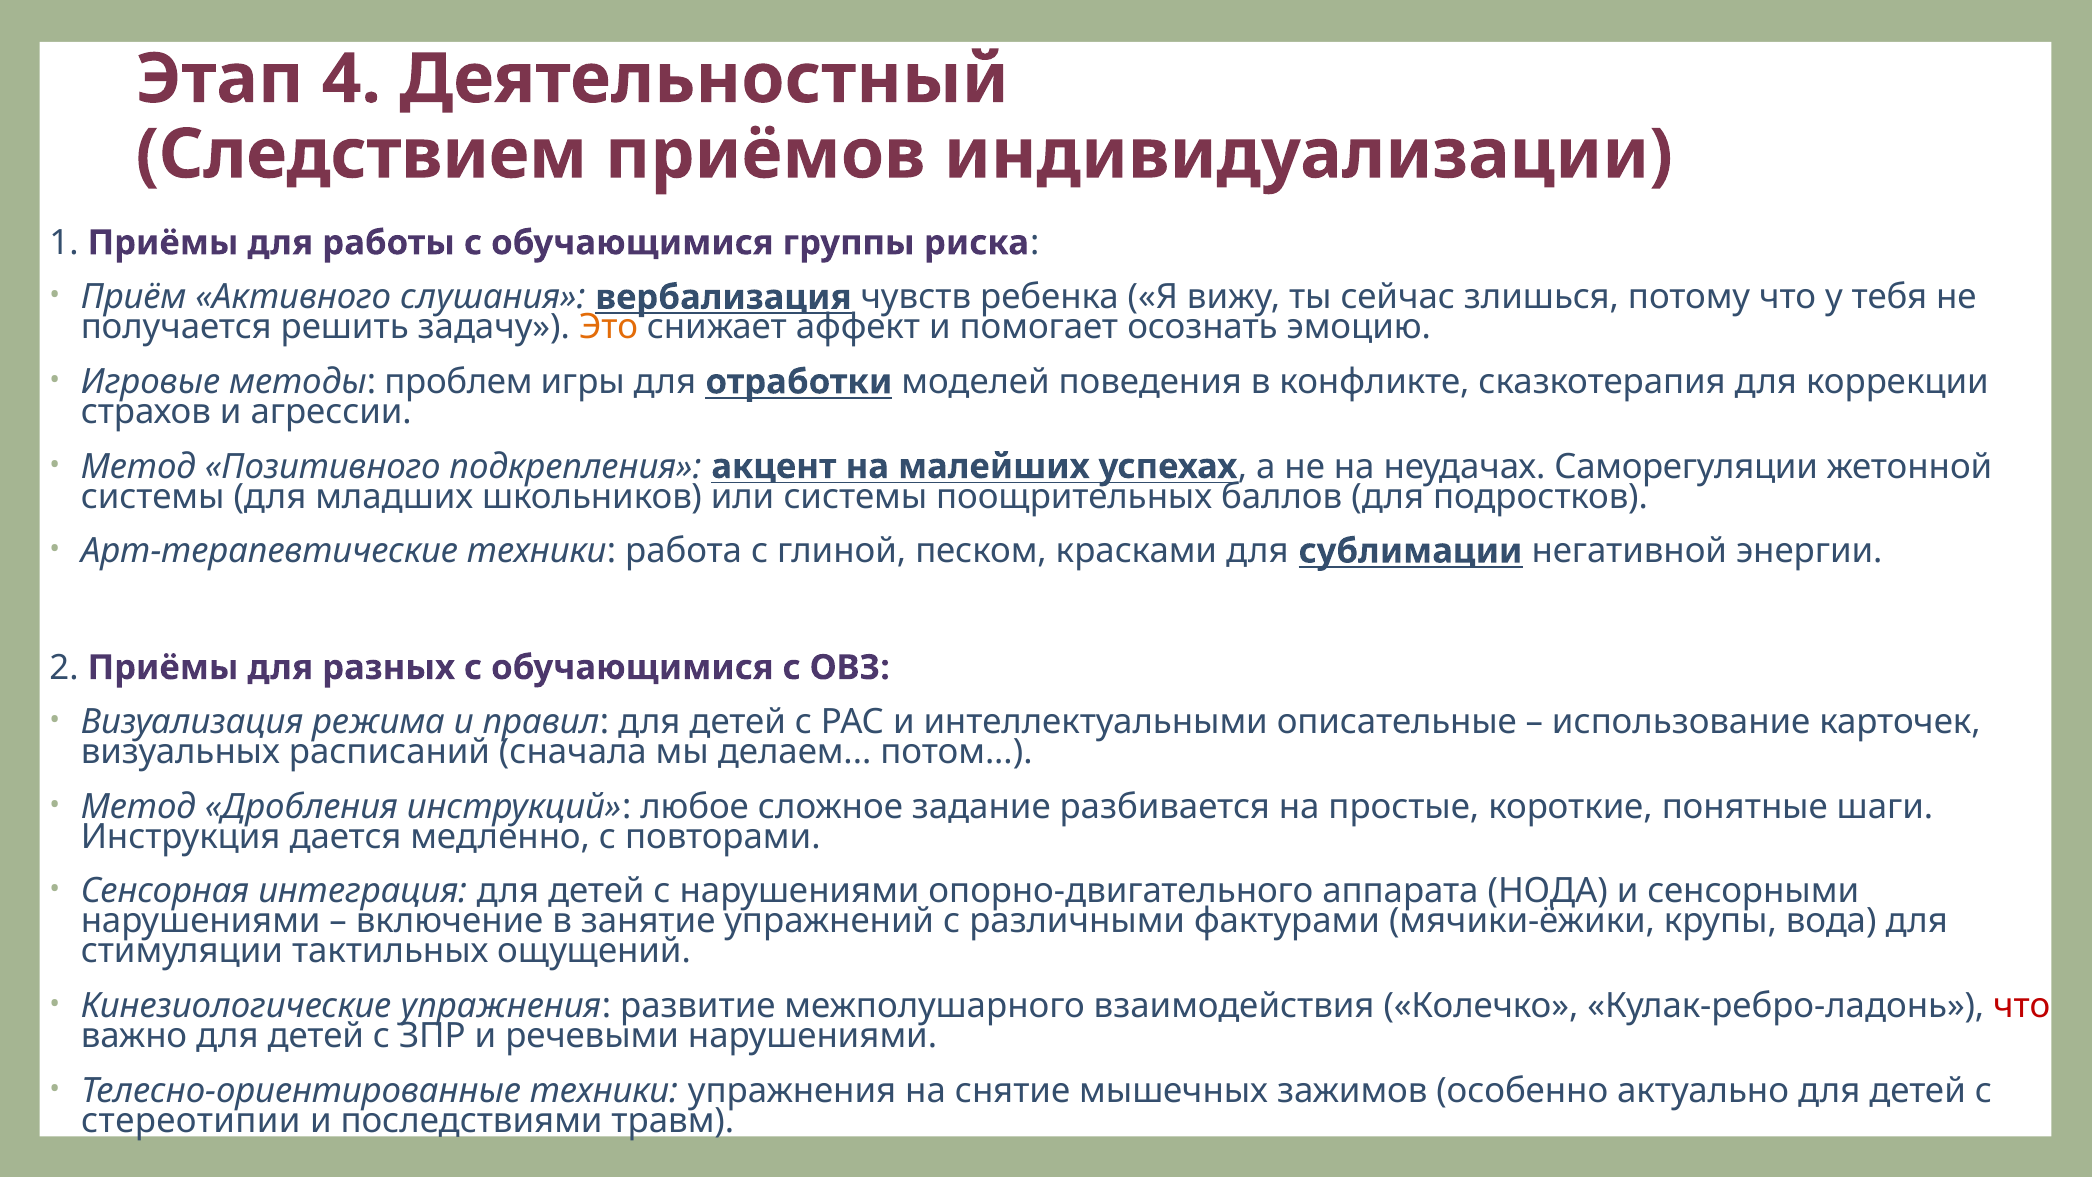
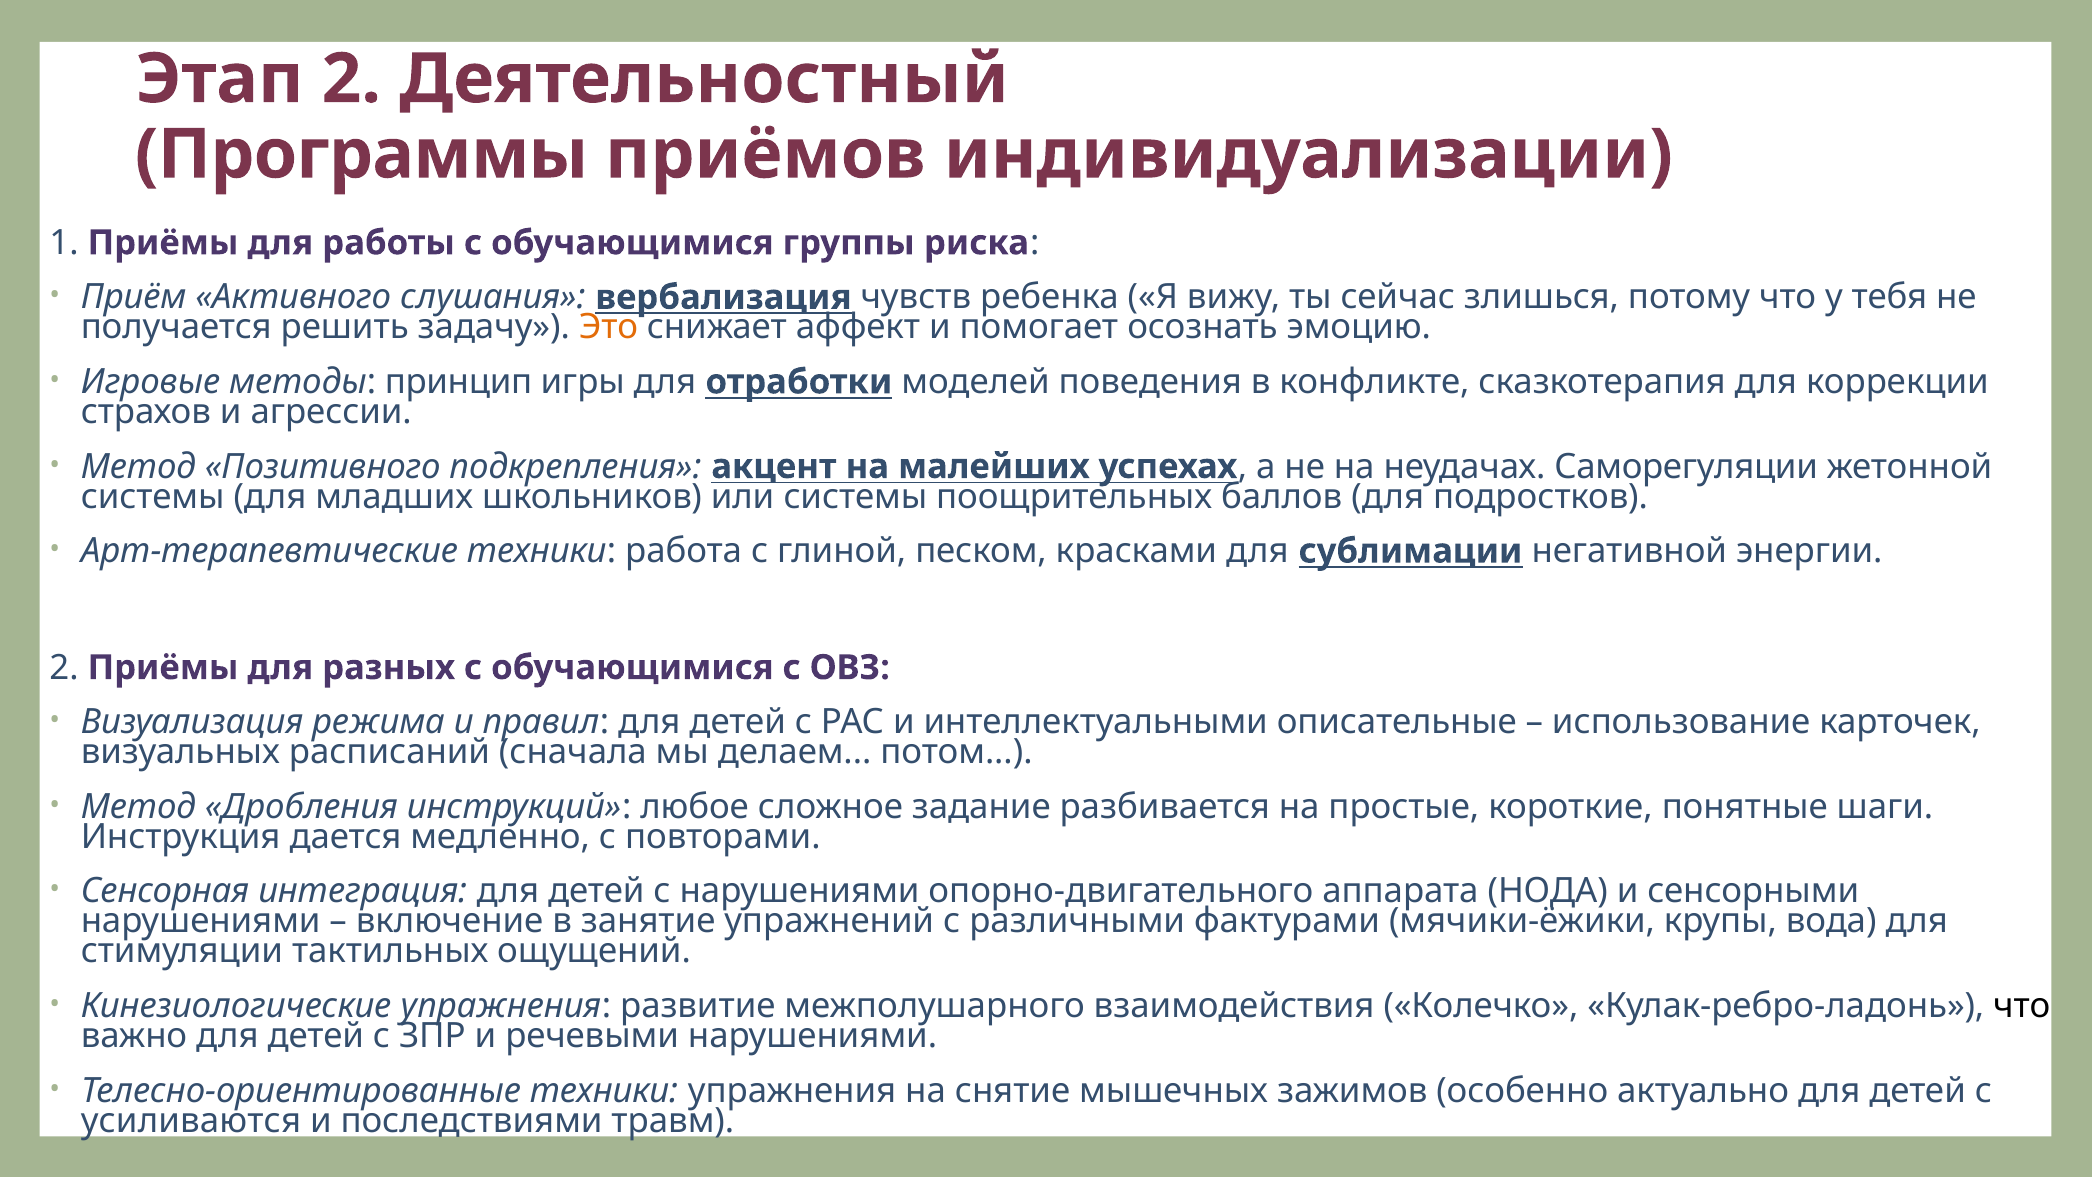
Этап 4: 4 -> 2 (351, 79)
Следствием: Следствием -> Программы (362, 155)
проблем: проблем -> принцип (459, 382)
что colour: red -> black (2022, 1006)
стереотипии: стереотипии -> усиливаются (191, 1120)
